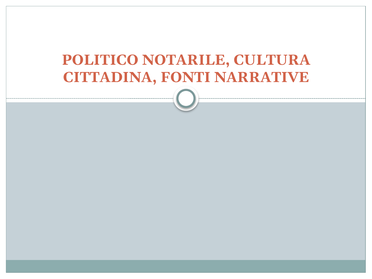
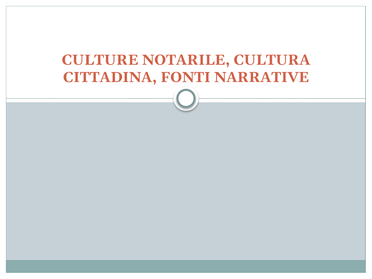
POLITICO: POLITICO -> CULTURE (100, 60)
